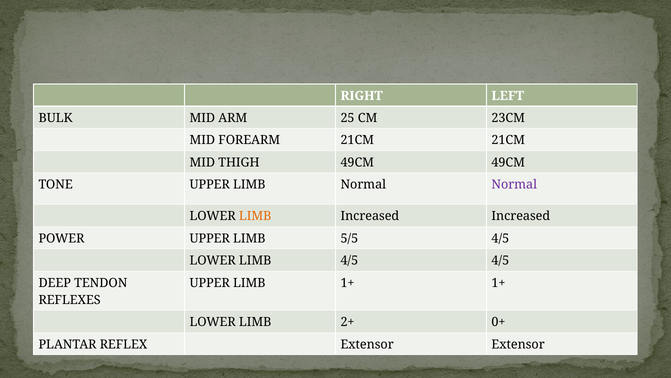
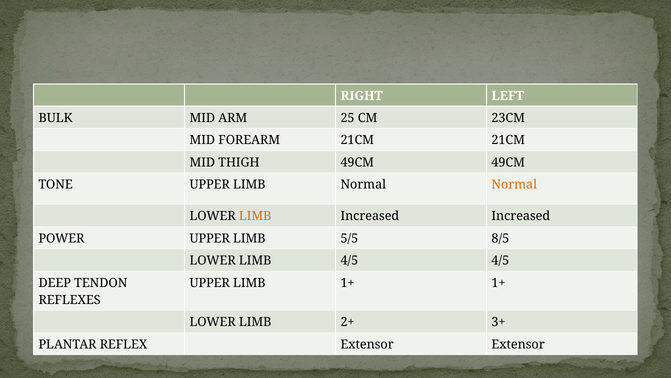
Normal colour: purple -> orange (514, 184)
5/5 4/5: 4/5 -> 8/5 (500, 238)
0+: 0+ -> 3+ (499, 322)
